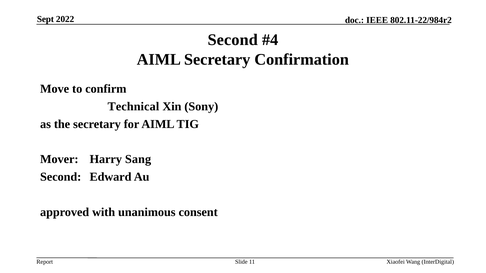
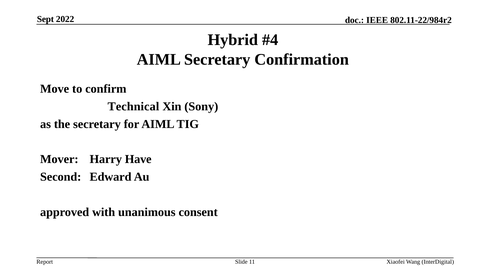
Second: Second -> Hybrid (233, 40)
Sang: Sang -> Have (138, 159)
